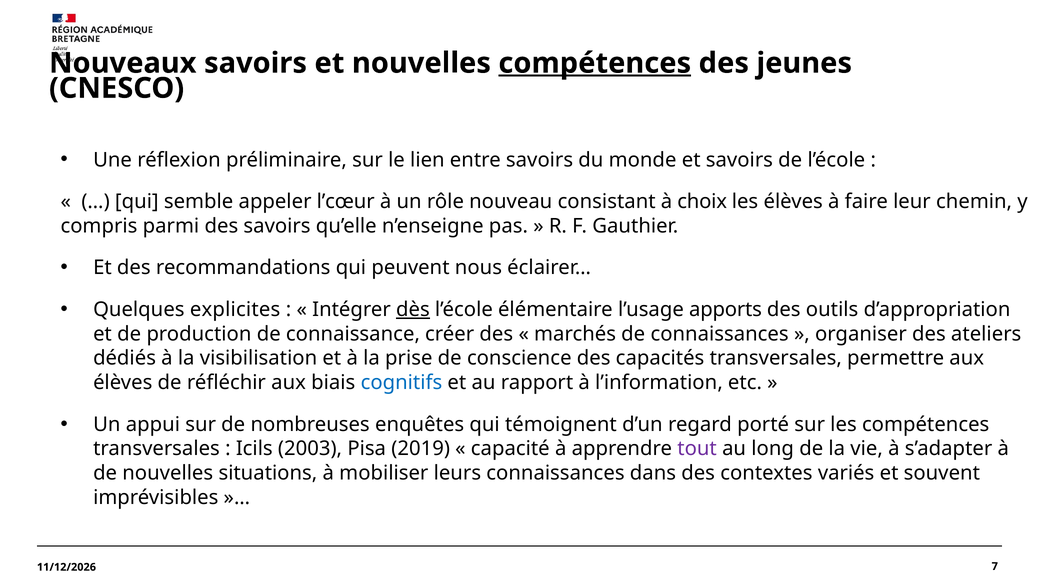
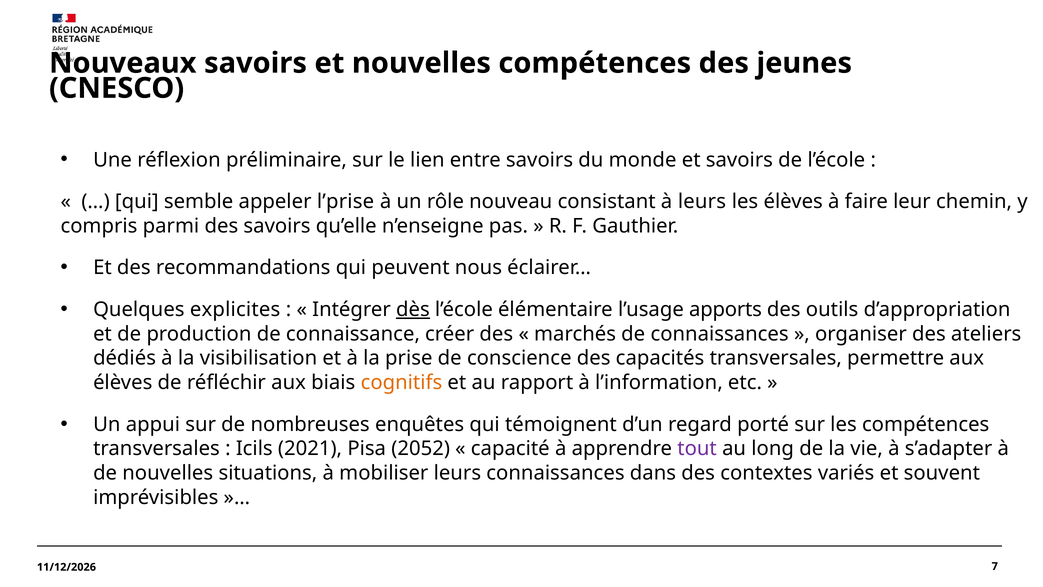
compétences underline: present -> none (595, 63)
l’cœur: l’cœur -> l’prise (346, 202)
à choix: choix -> leurs (702, 202)
cognitifs colour: blue -> orange (401, 382)
2003: 2003 -> 2021 (310, 449)
2019: 2019 -> 2052 (421, 449)
